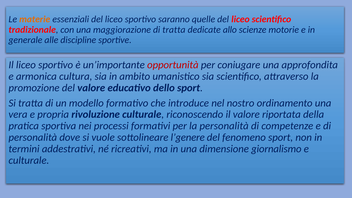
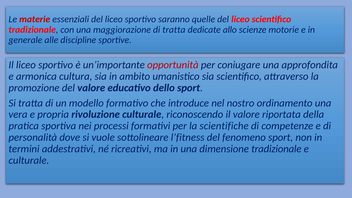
materie colour: orange -> red (35, 19)
la personalità: personalità -> scientifiche (224, 126)
l’genere: l’genere -> l’fitness (188, 137)
dimensione giornalismo: giornalismo -> tradizionale (276, 149)
